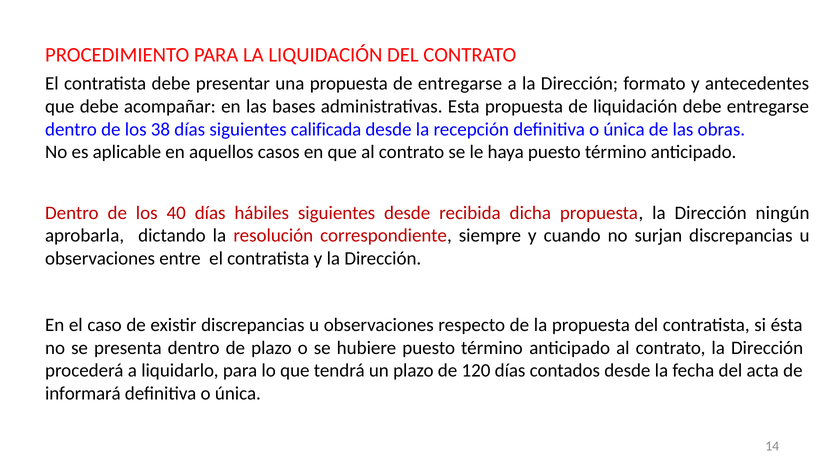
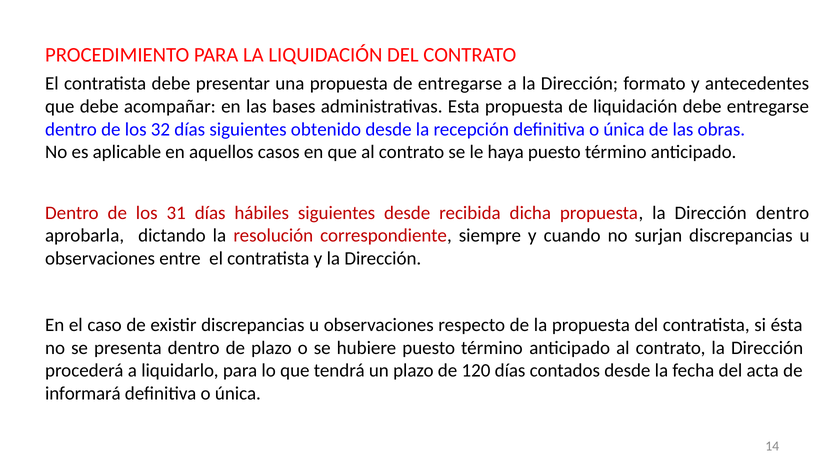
38: 38 -> 32 (160, 129)
calificada: calificada -> obtenido (326, 129)
40: 40 -> 31 (176, 213)
Dirección ningún: ningún -> dentro (783, 213)
